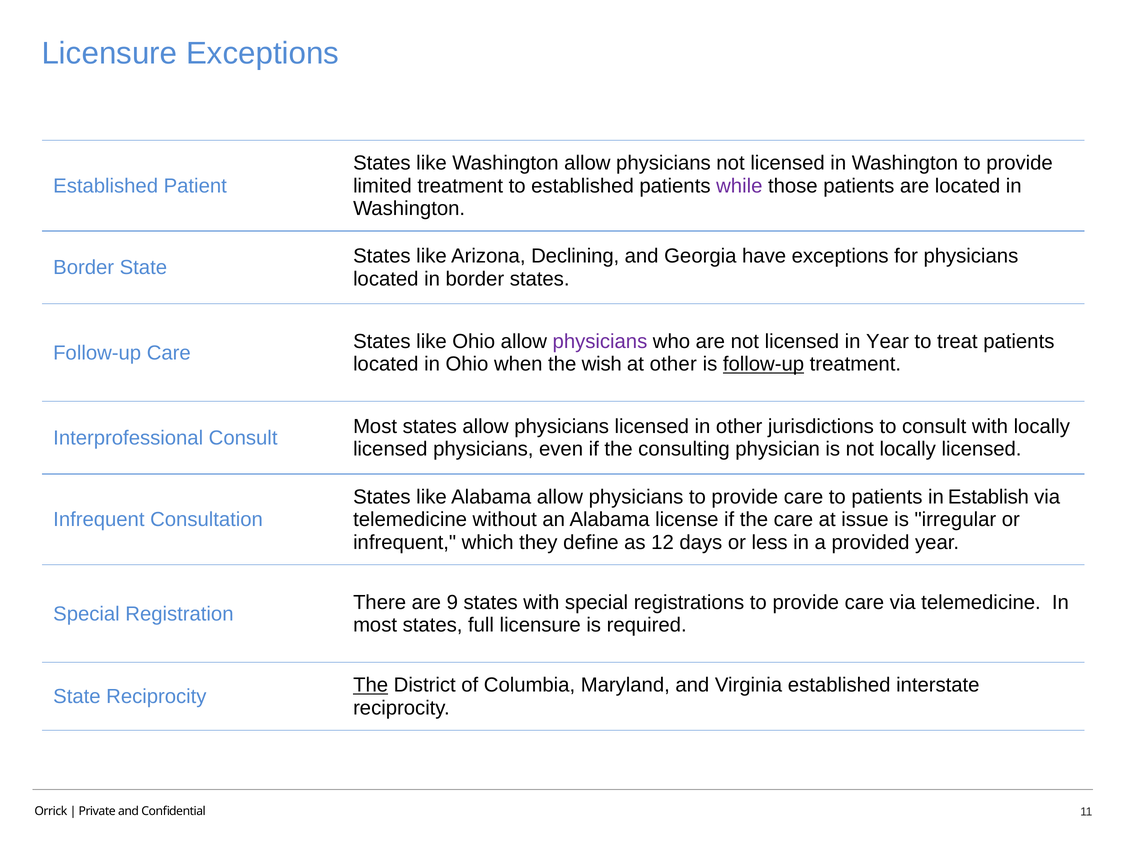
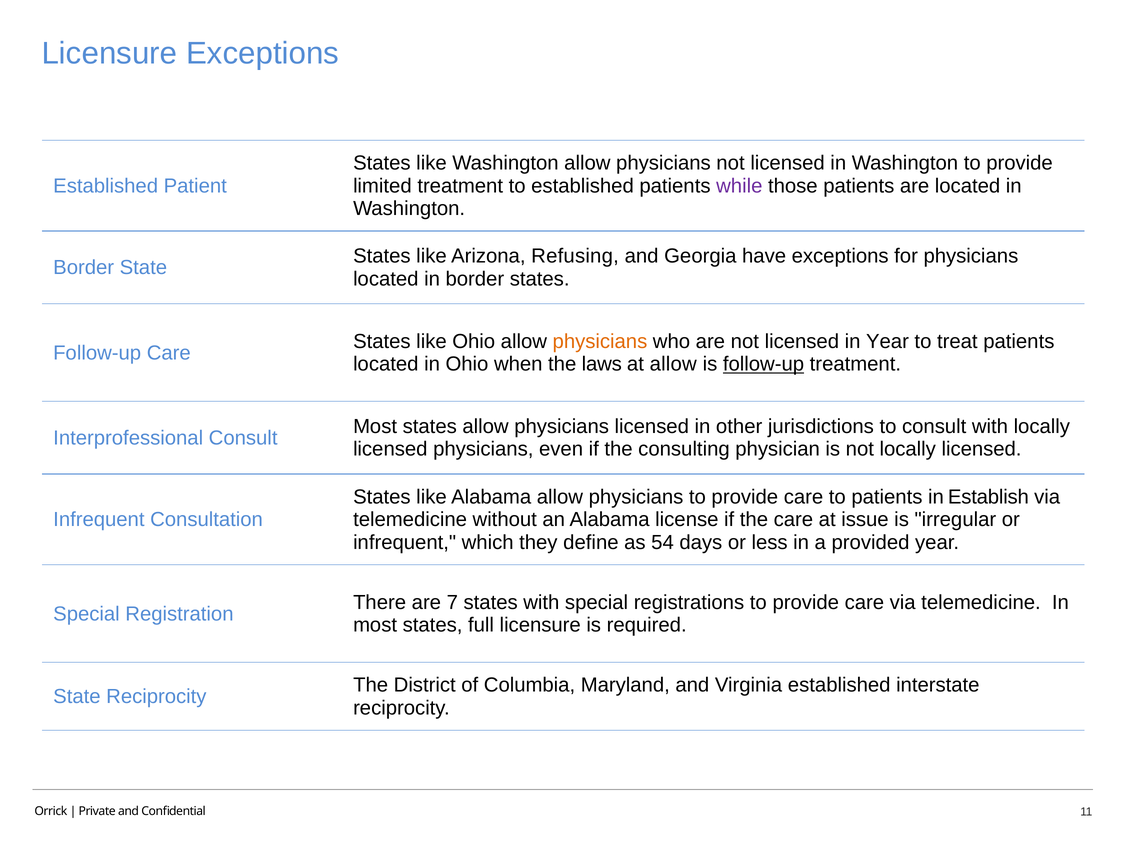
Declining: Declining -> Refusing (575, 256)
physicians colour: purple -> orange (600, 341)
wish: wish -> laws (602, 364)
at other: other -> allow (673, 364)
12: 12 -> 54 (663, 542)
9: 9 -> 7 (452, 602)
The underline: present -> none (371, 685)
